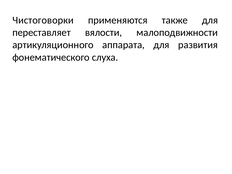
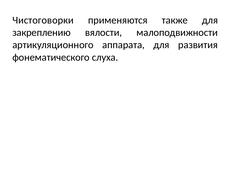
переставляет: переставляет -> закреплению (42, 33)
